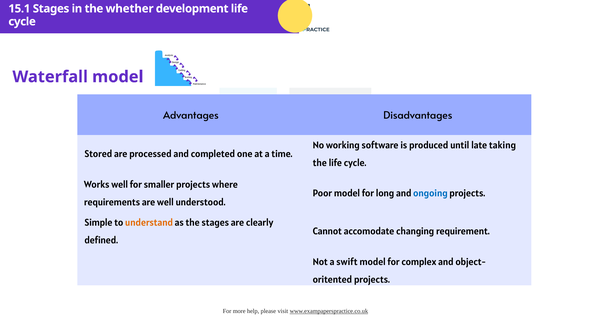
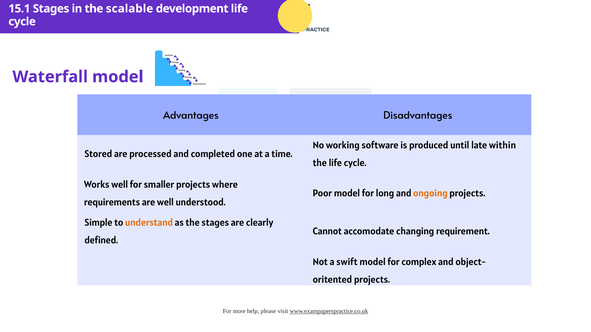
whether: whether -> scalable (129, 9)
taking: taking -> within (503, 146)
ongoing colour: blue -> orange (430, 194)
